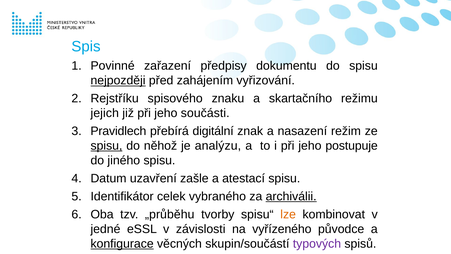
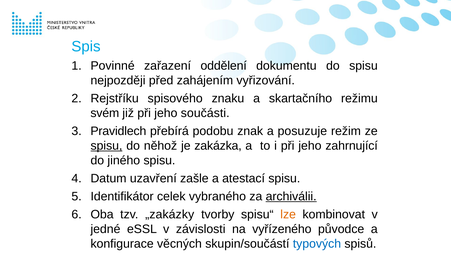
předpisy: předpisy -> oddělení (224, 66)
nejpozději underline: present -> none (118, 81)
jejich: jejich -> svém (105, 113)
digitální: digitální -> podobu (213, 131)
nasazení: nasazení -> posuzuje (302, 131)
analýzu: analýzu -> zakázka (218, 146)
postupuje: postupuje -> zahrnující (352, 146)
„průběhu: „průběhu -> „zakázky (170, 214)
konfigurace underline: present -> none (122, 243)
typových colour: purple -> blue (317, 243)
